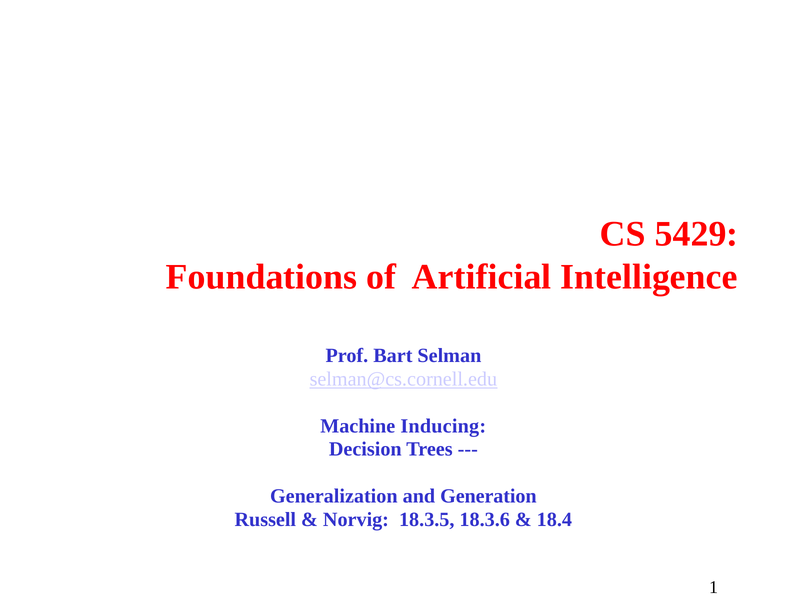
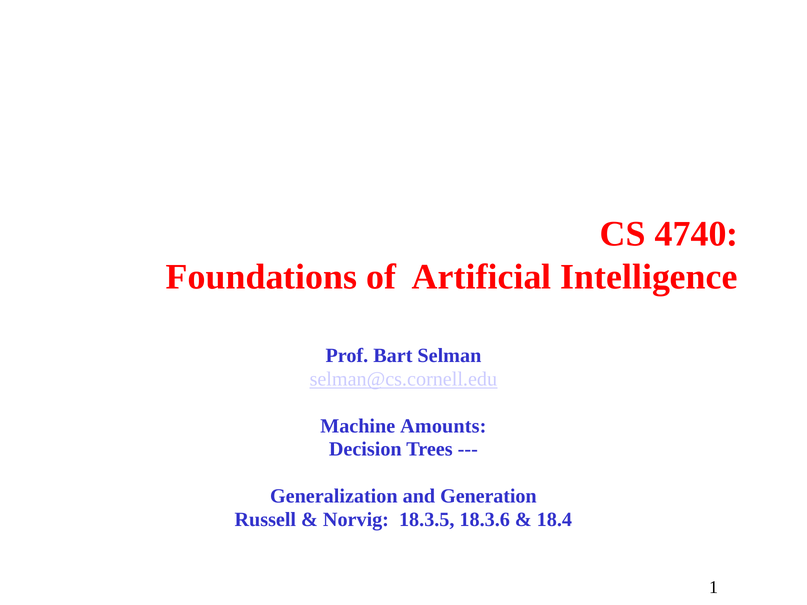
5429: 5429 -> 4740 (697, 234)
Inducing: Inducing -> Amounts (443, 426)
